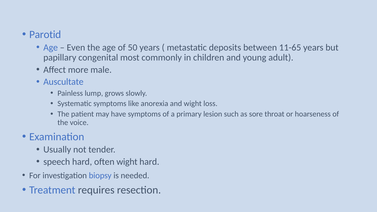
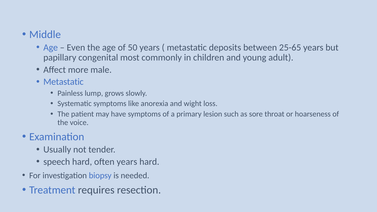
Parotid: Parotid -> Middle (45, 34)
11-65: 11-65 -> 25-65 (290, 47)
Auscultate: Auscultate -> Metastatic (63, 82)
often wight: wight -> years (127, 162)
